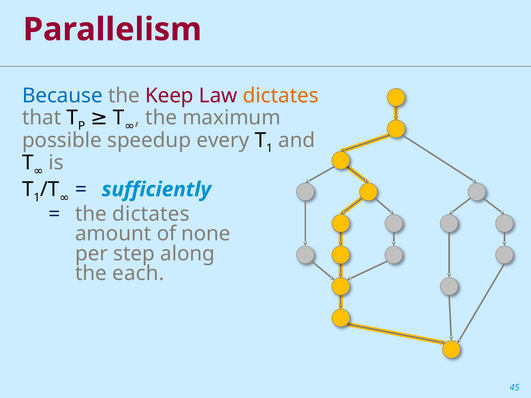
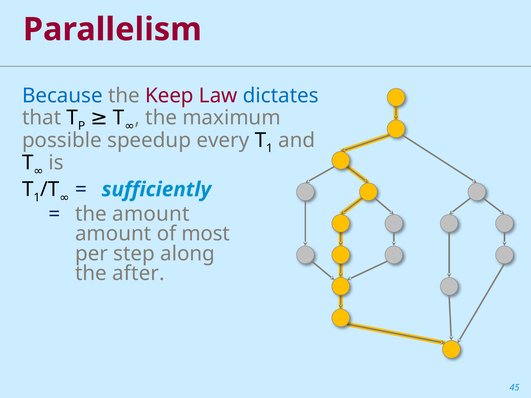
dictates colour: orange -> blue (281, 96)
the dictates: dictates -> amount (151, 214)
none: none -> most (206, 234)
each: each -> after (138, 274)
